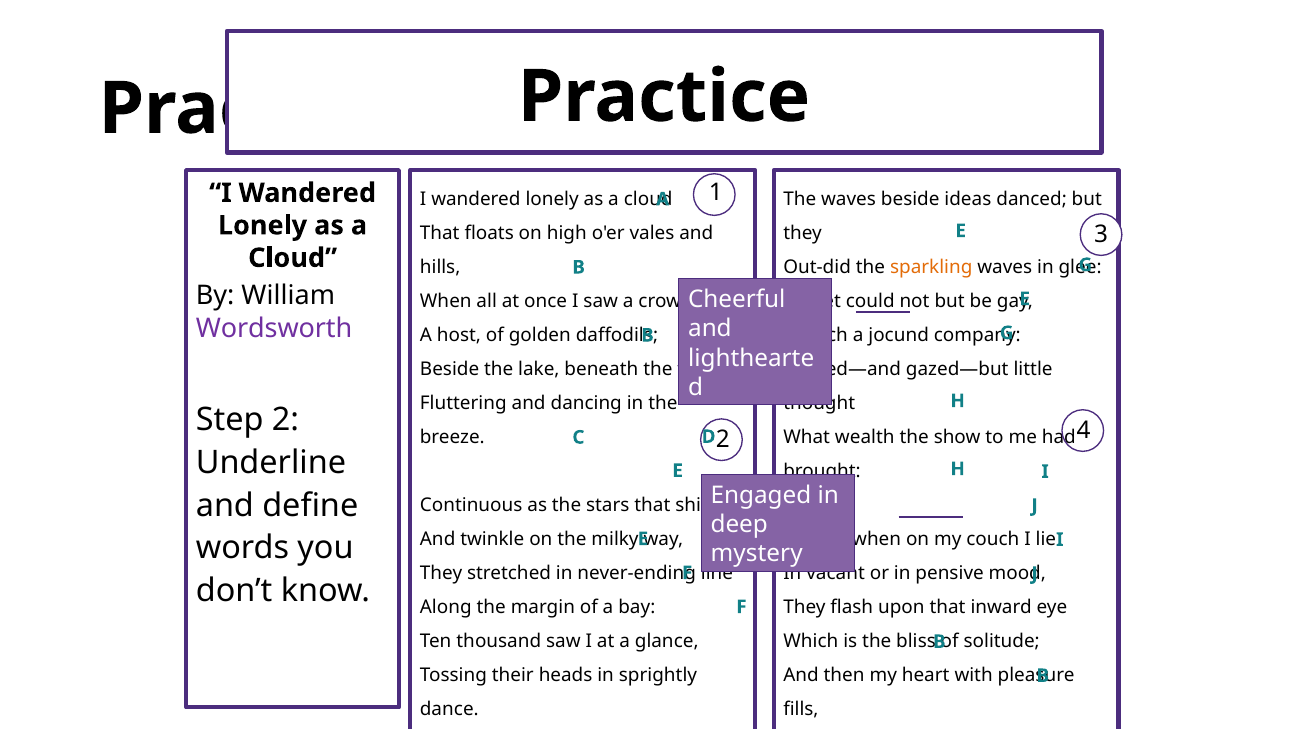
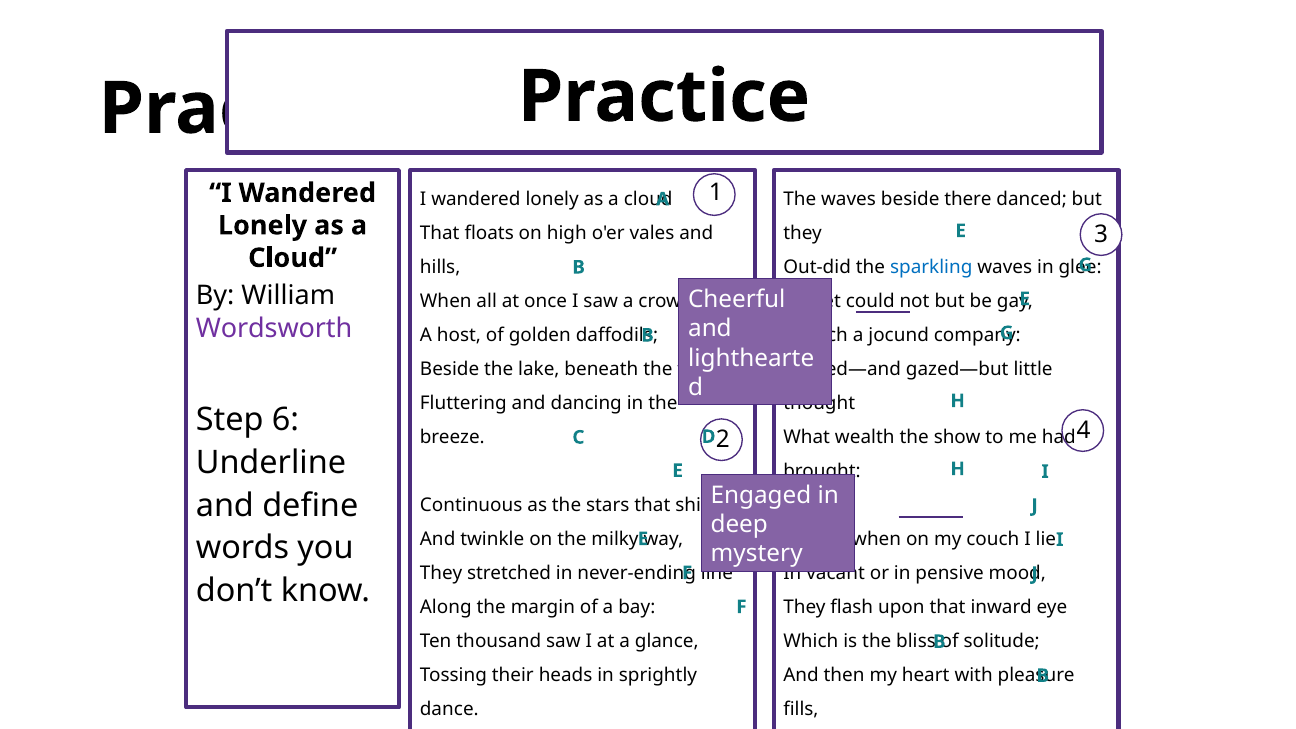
ideas: ideas -> there (968, 199)
sparkling colour: orange -> blue (931, 267)
Step 2: 2 -> 6 (285, 420)
